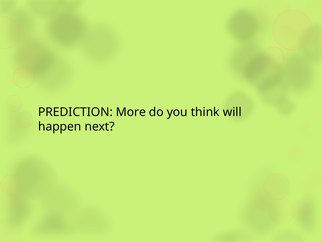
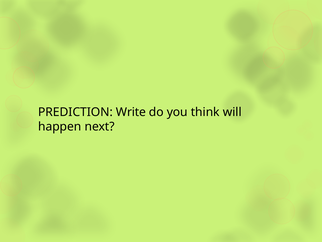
More: More -> Write (131, 112)
